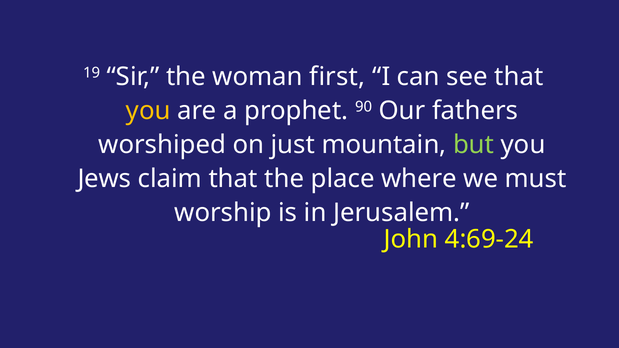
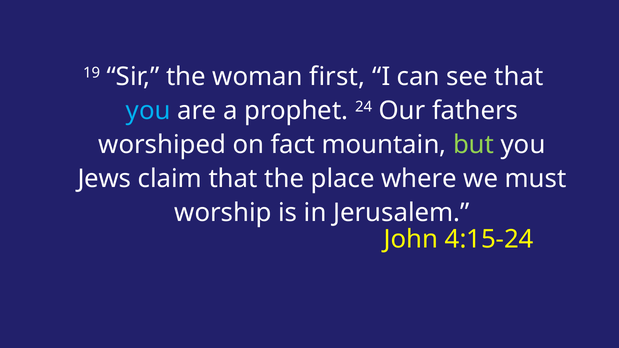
you colour: yellow -> light blue (148, 111)
90: 90 -> 24 (364, 107)
just: just -> fact (293, 145)
4:69-24: 4:69-24 -> 4:15-24 (489, 239)
